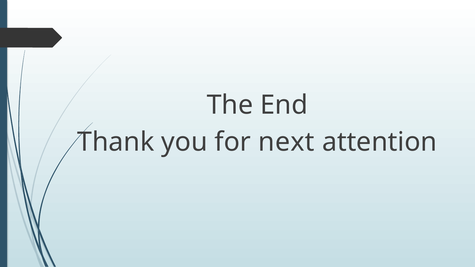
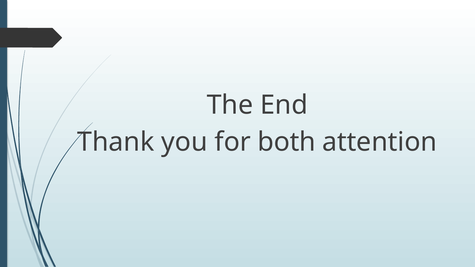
next: next -> both (287, 142)
